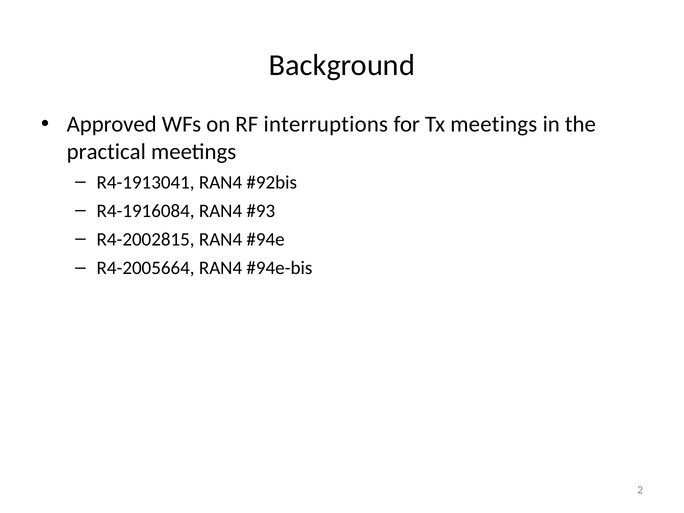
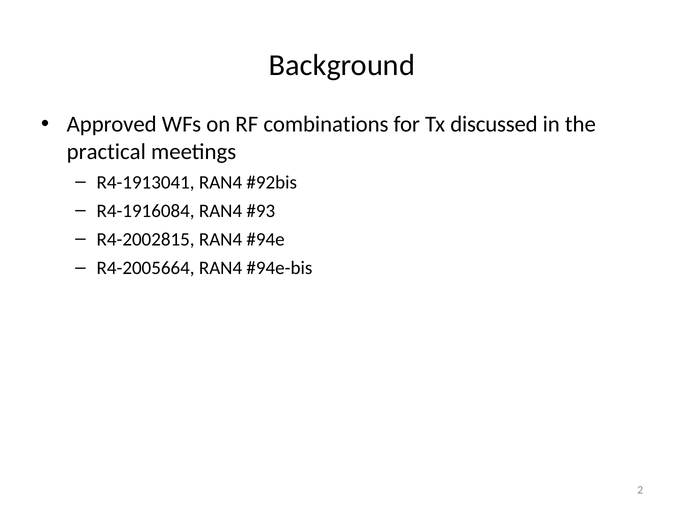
interruptions: interruptions -> combinations (326, 124)
Tx meetings: meetings -> discussed (494, 124)
